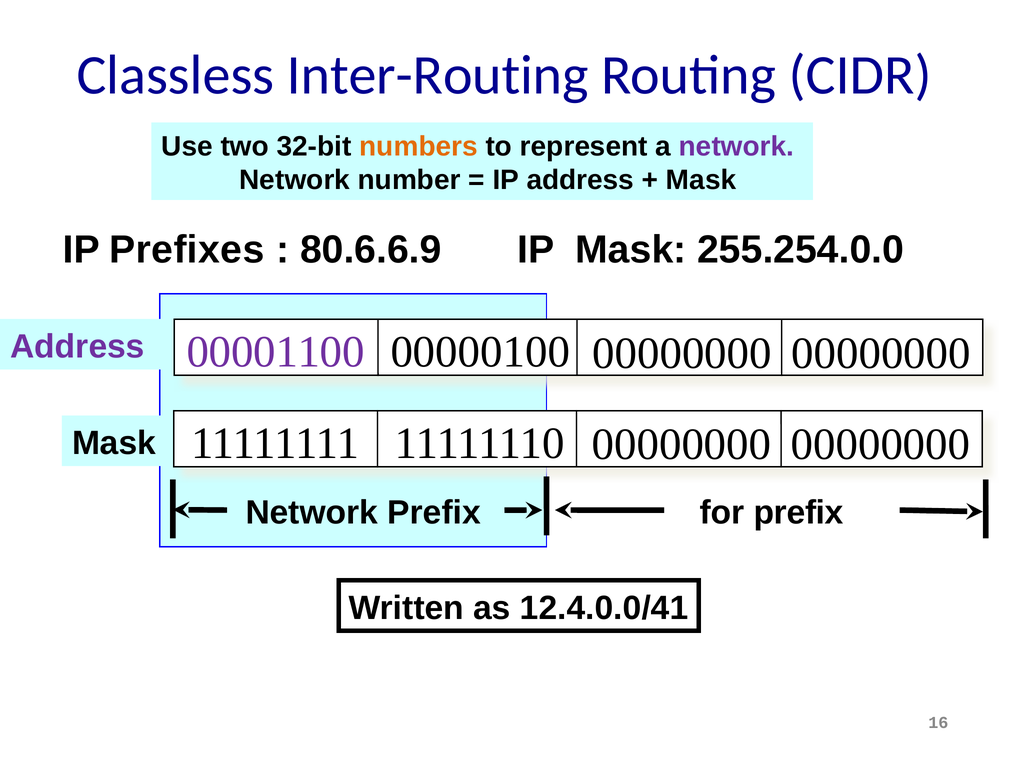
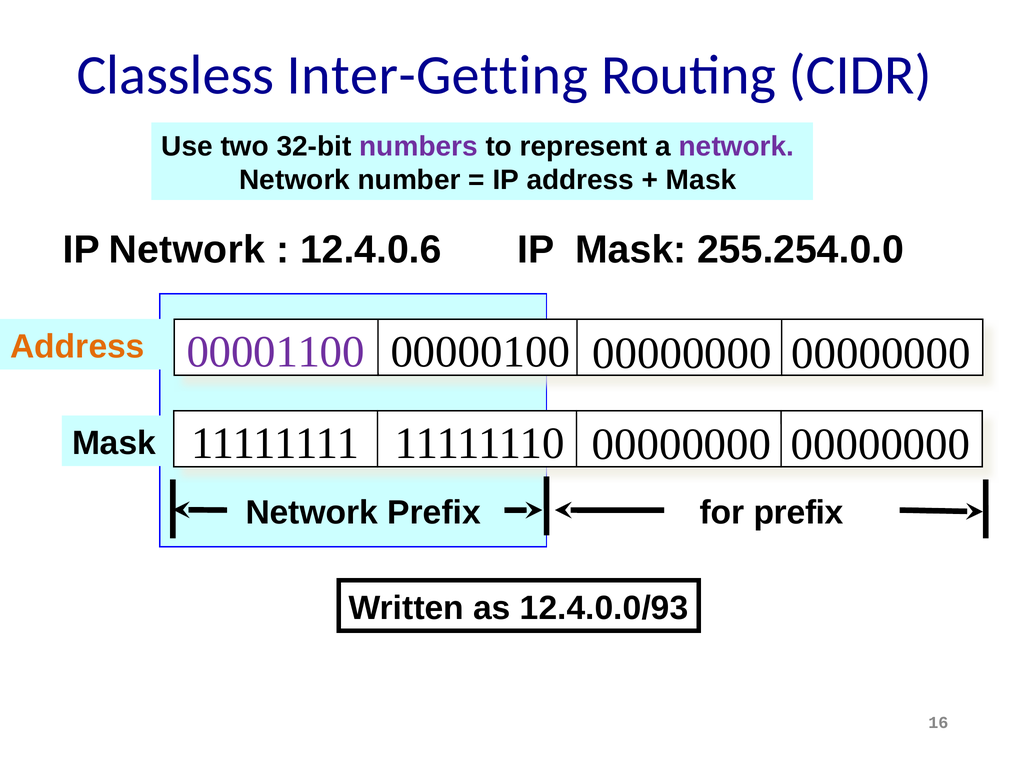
Inter-Routing: Inter-Routing -> Inter-Getting (437, 75)
numbers colour: orange -> purple (419, 146)
IP Prefixes: Prefixes -> Network (187, 250)
80.6.6.9: 80.6.6.9 -> 12.4.0.6 (371, 250)
Address colour: purple -> orange (77, 346)
12.4.0.0/41: 12.4.0.0/41 -> 12.4.0.0/93 (604, 608)
